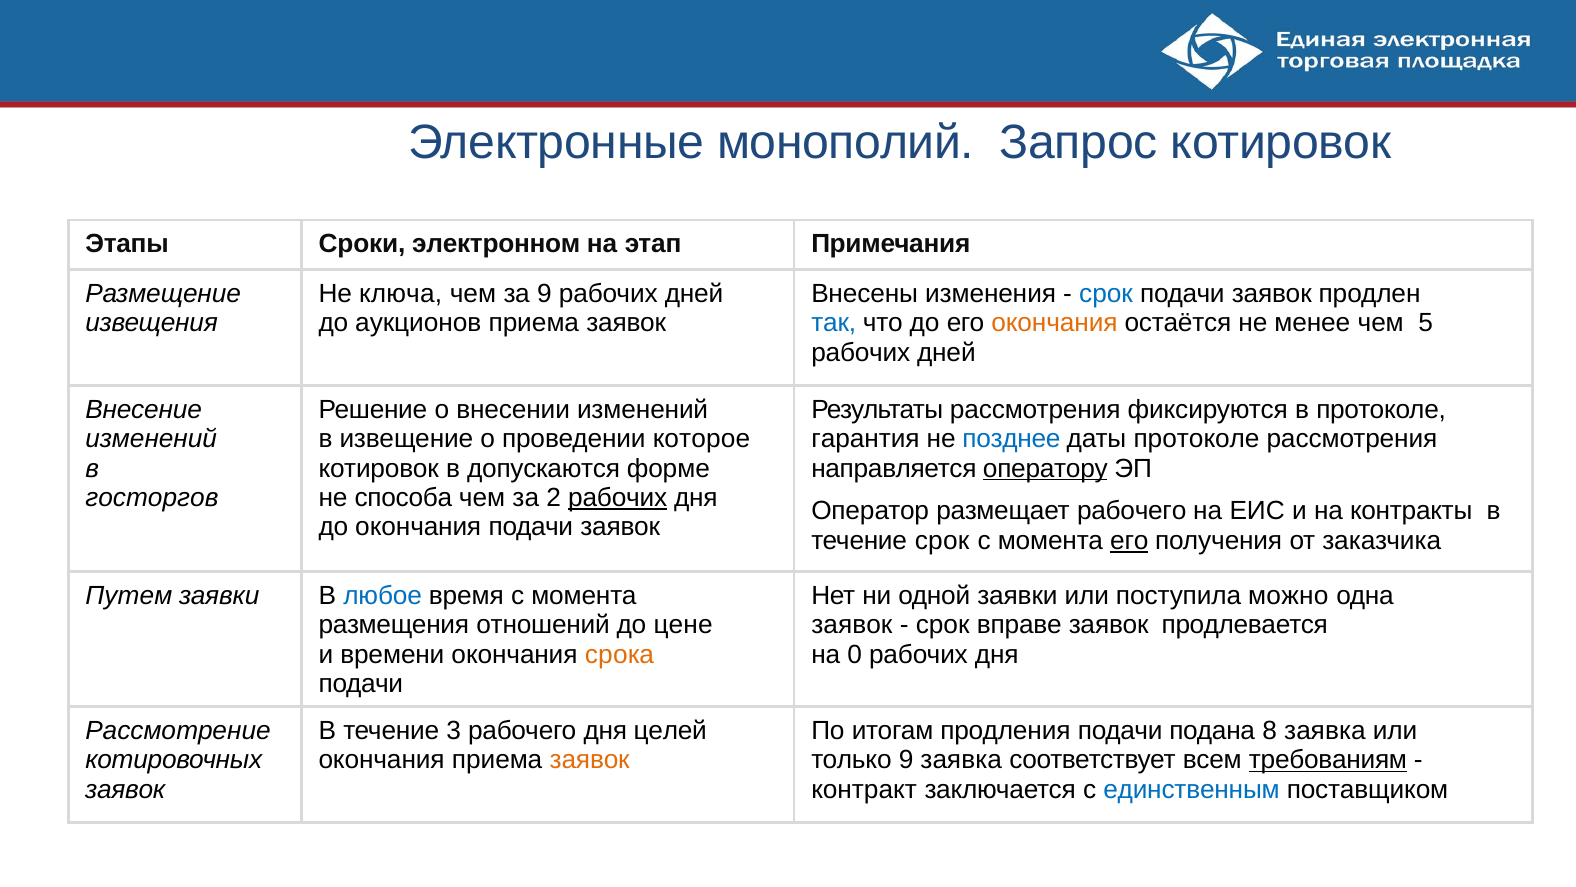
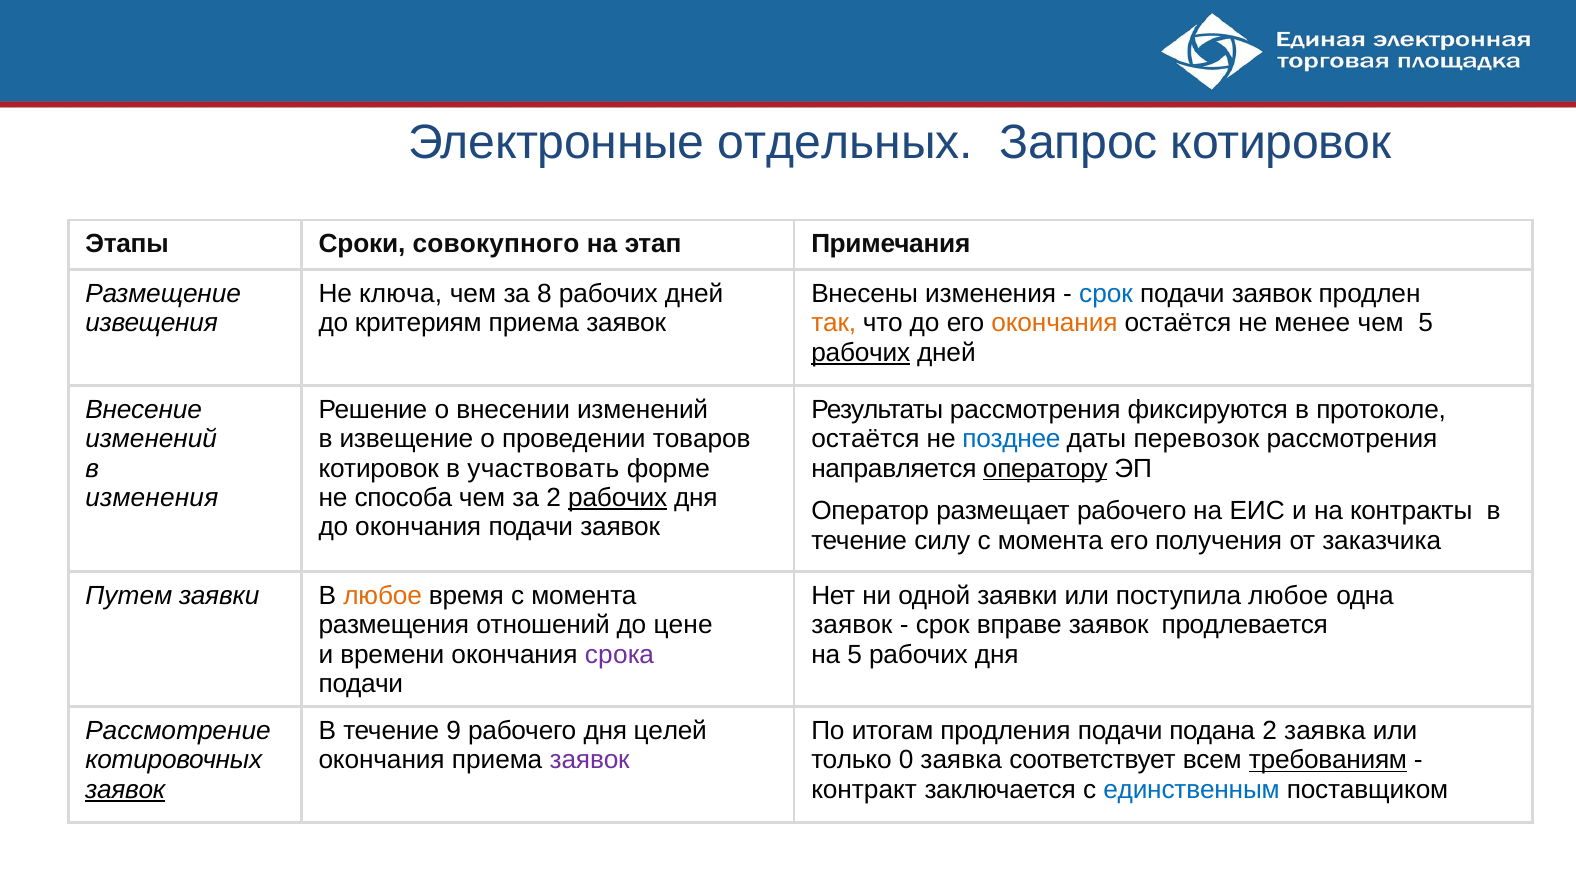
монополий: монополий -> отдельных (845, 143)
электронном: электронном -> совокупного (496, 244)
за 9: 9 -> 8 (544, 293)
аукционов: аукционов -> критериям (418, 323)
так colour: blue -> orange (834, 323)
рабочих underline: none -> present (861, 352)
которое: которое -> товаров (702, 439)
гарантия: гарантия -> остаётся (865, 439)
даты протоколе: протоколе -> перевозок (1196, 439)
допускаются: допускаются -> участвовать (543, 468)
госторгов: госторгов -> изменения (152, 498)
течение срок: срок -> силу (942, 540)
его underline: present -> none (1129, 540)
любое colour: blue -> orange (383, 595)
поступила можно: можно -> любое (1288, 595)
срока colour: orange -> purple (619, 654)
на 0: 0 -> 5 (855, 654)
3: 3 -> 9 (454, 730)
подана 8: 8 -> 2 (1270, 730)
заявок colour: orange -> purple (590, 760)
только 9: 9 -> 0 (906, 760)
заявок underline: none -> present (125, 789)
